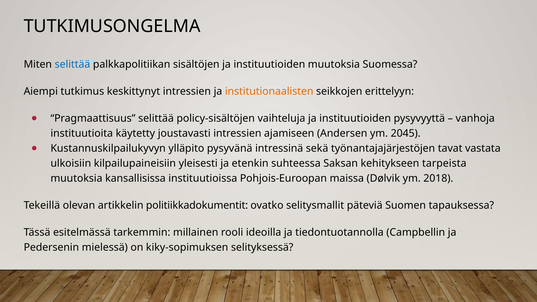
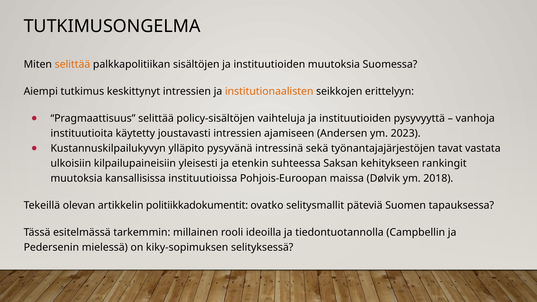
selittää colour: blue -> orange (72, 64)
2045: 2045 -> 2023 (406, 133)
tarpeista: tarpeista -> rankingit (444, 163)
